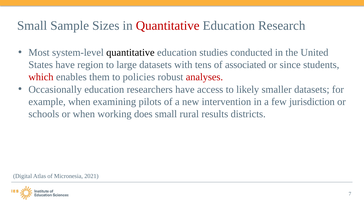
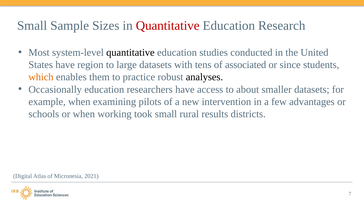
which colour: red -> orange (41, 77)
policies: policies -> practice (139, 77)
analyses colour: red -> black (204, 77)
likely: likely -> about (248, 89)
jurisdiction: jurisdiction -> advantages (312, 102)
does: does -> took (143, 114)
